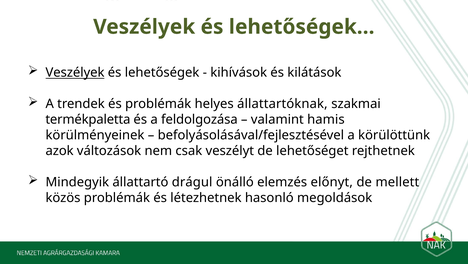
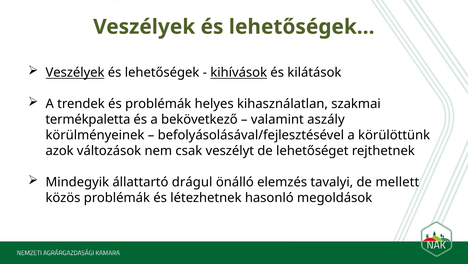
kihívások underline: none -> present (239, 72)
állattartóknak: állattartóknak -> kihasználatlan (282, 104)
feldolgozása: feldolgozása -> bekövetkező (199, 119)
hamis: hamis -> aszály (326, 119)
előnyt: előnyt -> tavalyi (332, 182)
